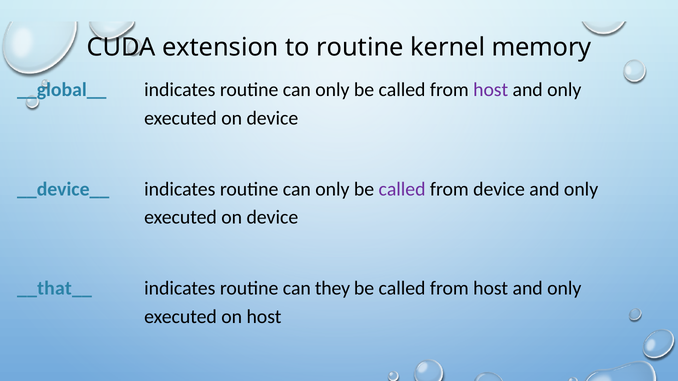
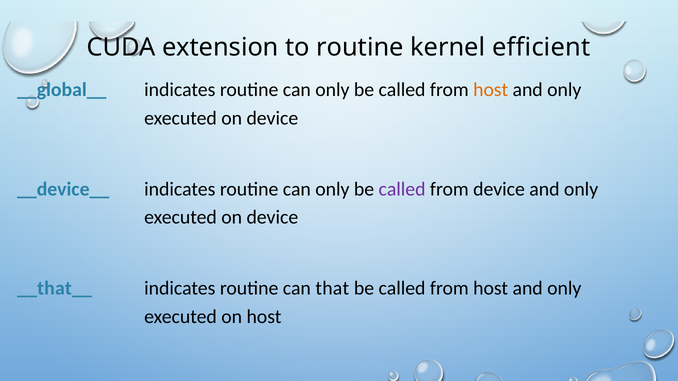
memory: memory -> efficient (541, 47)
host colour: purple -> orange (491, 90)
they: they -> that (332, 289)
